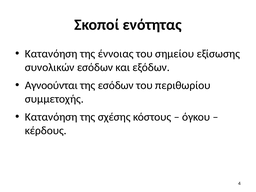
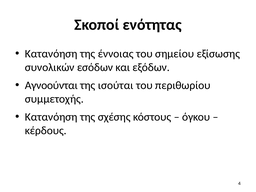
της εσόδων: εσόδων -> ισούται (116, 85)
